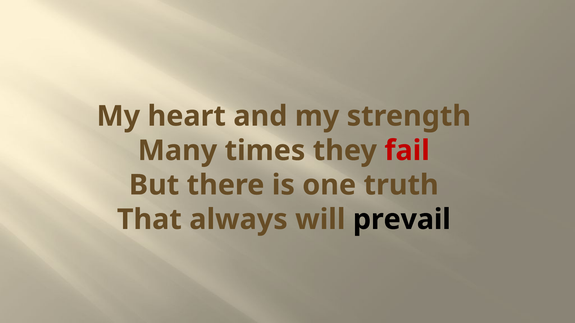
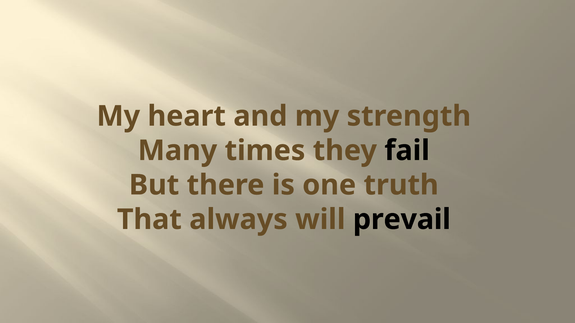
fail colour: red -> black (407, 151)
